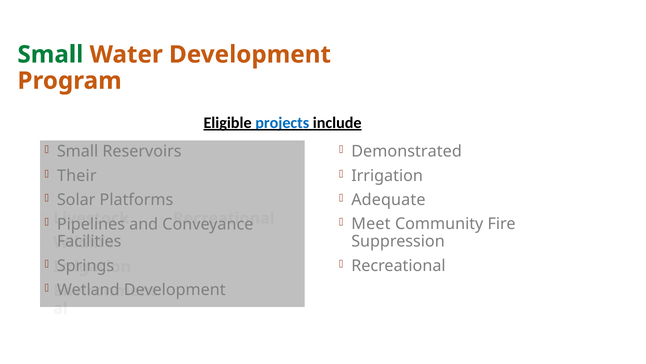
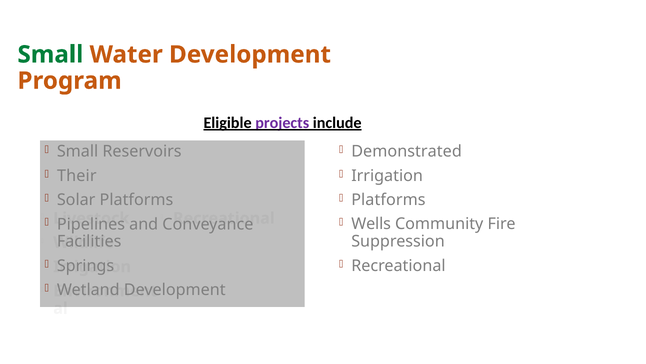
projects colour: blue -> purple (282, 123)
Adequate: Adequate -> Platforms (388, 200)
Meet: Meet -> Wells (371, 224)
